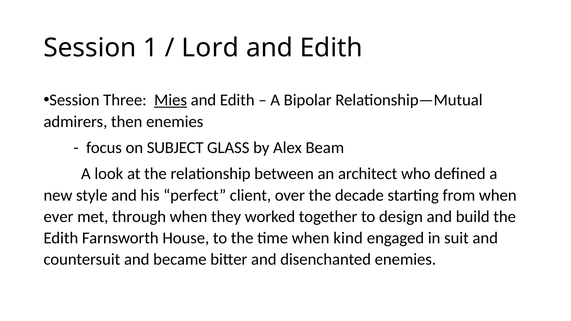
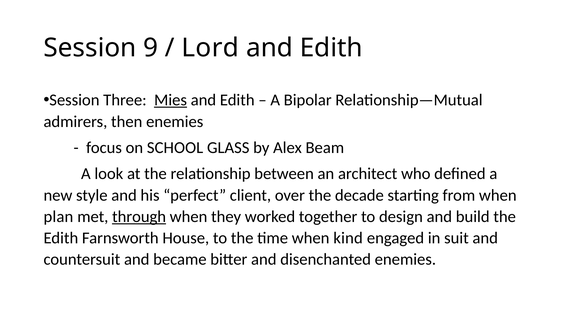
1: 1 -> 9 (151, 48)
SUBJECT: SUBJECT -> SCHOOL (175, 148)
ever: ever -> plan (58, 217)
through underline: none -> present (139, 217)
